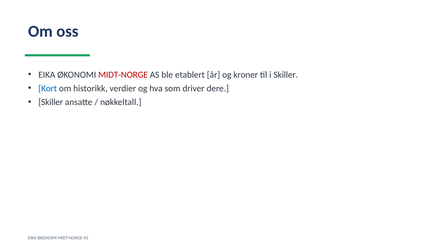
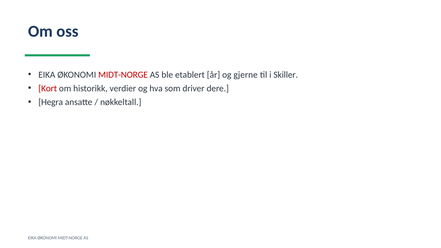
kroner: kroner -> gjerne (246, 75)
Kort colour: blue -> red (48, 88)
Skiller: Skiller -> Hegra (51, 102)
